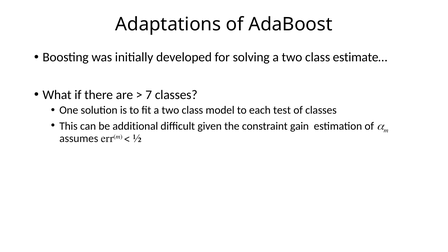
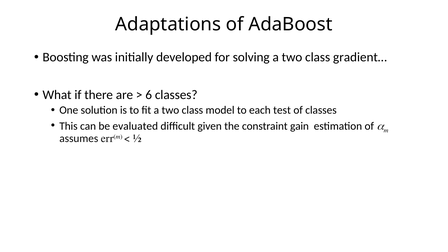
estimate…: estimate… -> gradient… (360, 57)
7: 7 -> 6 (149, 95)
additional: additional -> evaluated (135, 126)
